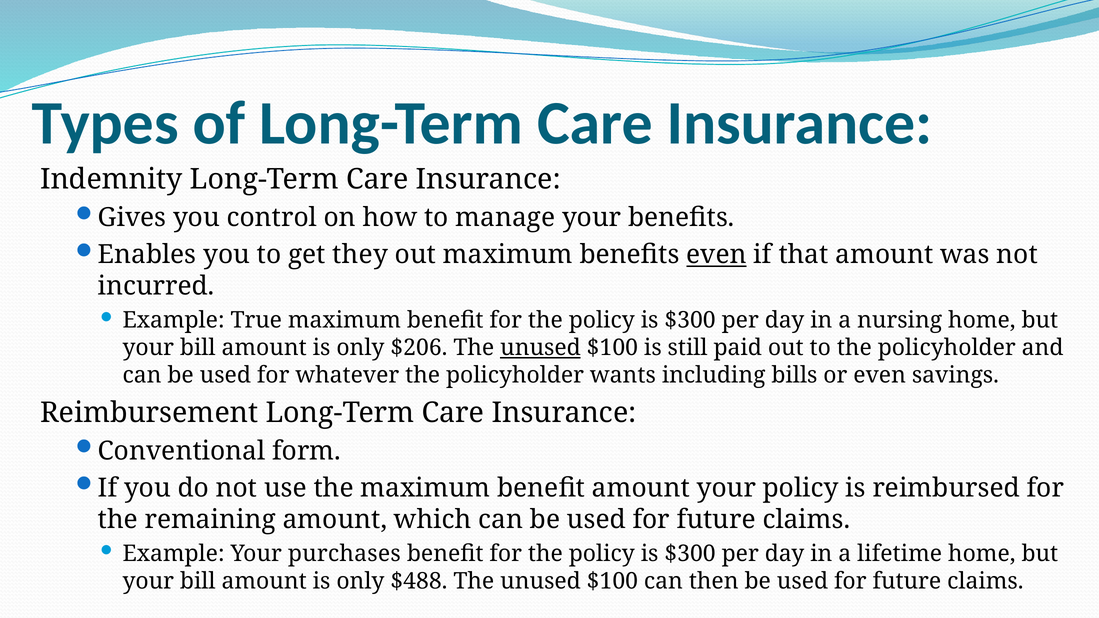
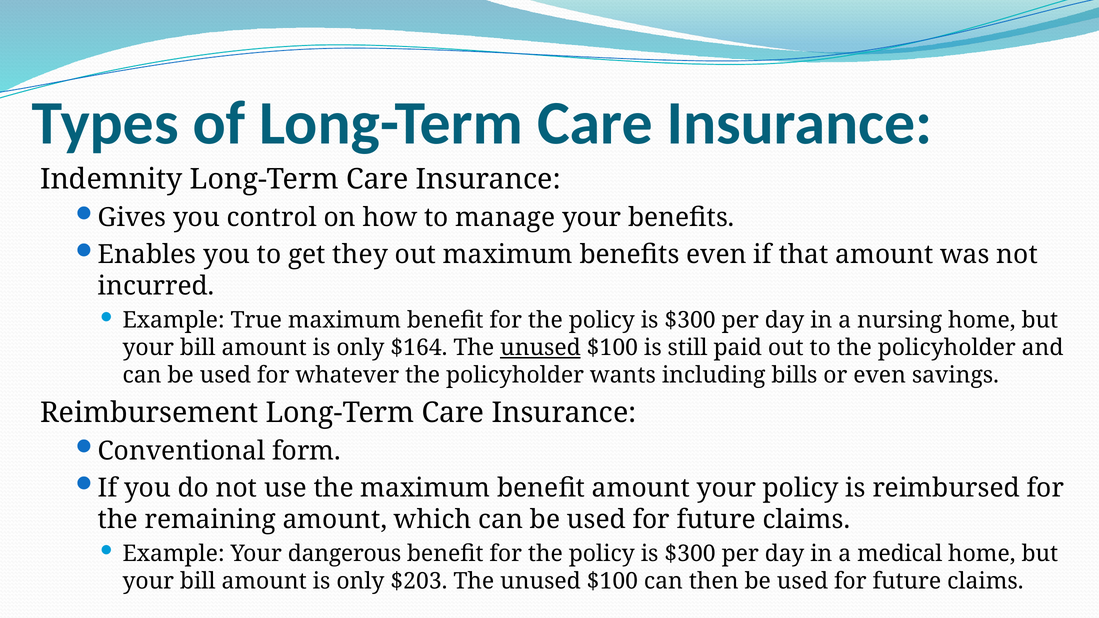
even underline: present -> none (717, 255)
$206: $206 -> $164 (419, 348)
purchases: purchases -> dangerous (345, 554)
lifetime: lifetime -> medical (900, 554)
$488: $488 -> $203 (419, 581)
